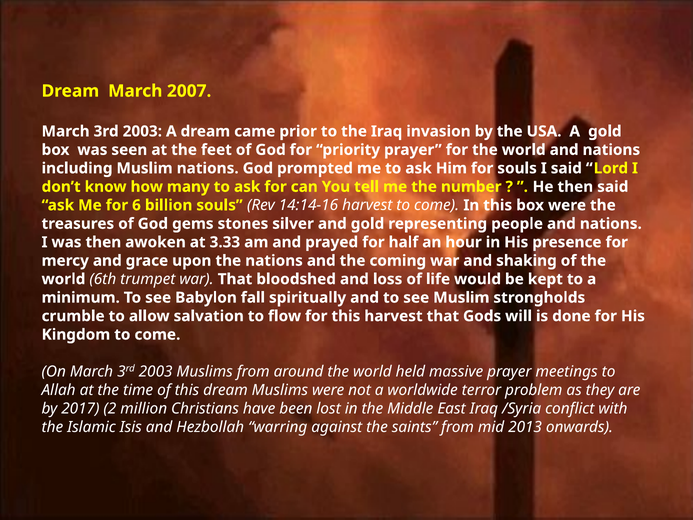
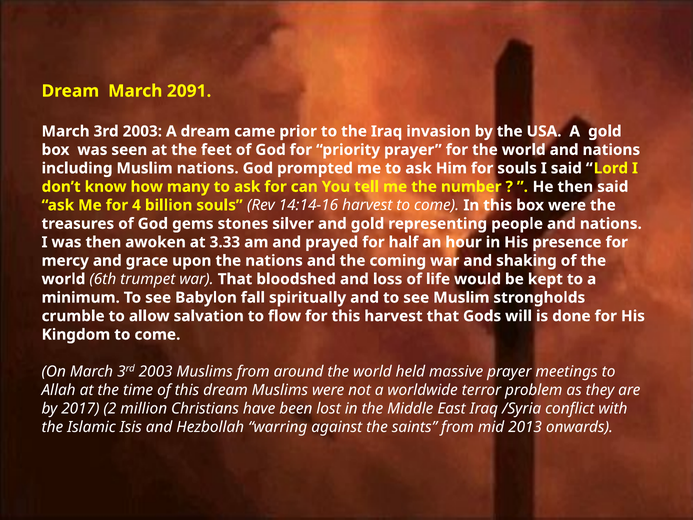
2007: 2007 -> 2091 (189, 91)
6: 6 -> 4 (136, 205)
